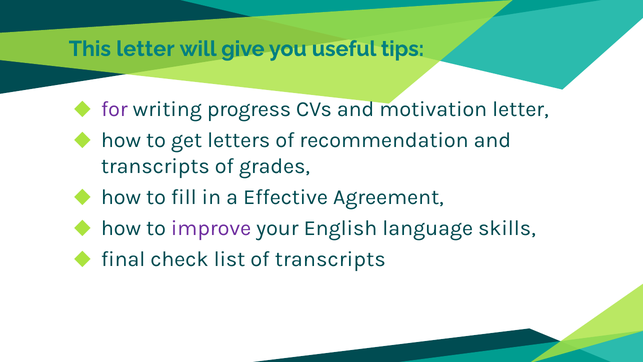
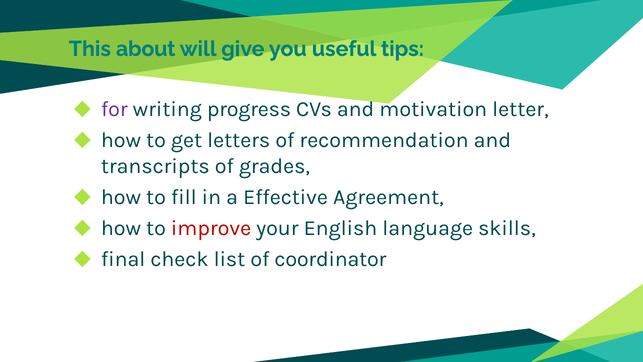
This letter: letter -> about (146, 49)
improve colour: purple -> red (211, 228)
of transcripts: transcripts -> coordinator (330, 259)
